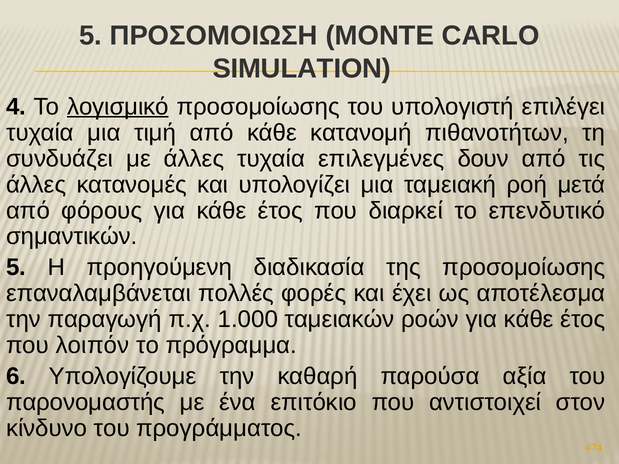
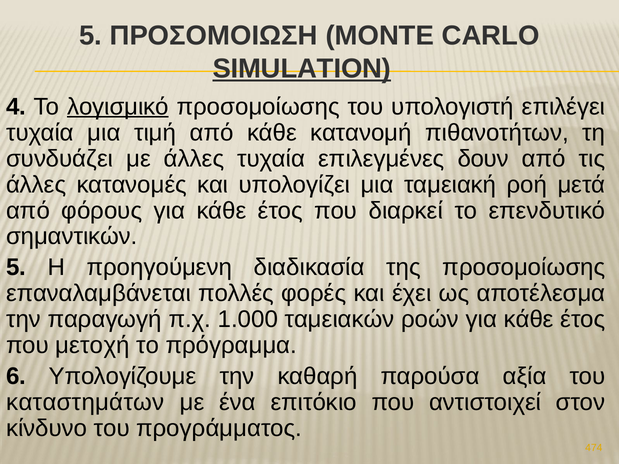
SIMULATION underline: none -> present (302, 69)
λοιπόν: λοιπόν -> μετοχή (93, 346)
παρονομαστής: παρονομαστής -> καταστημάτων (85, 402)
